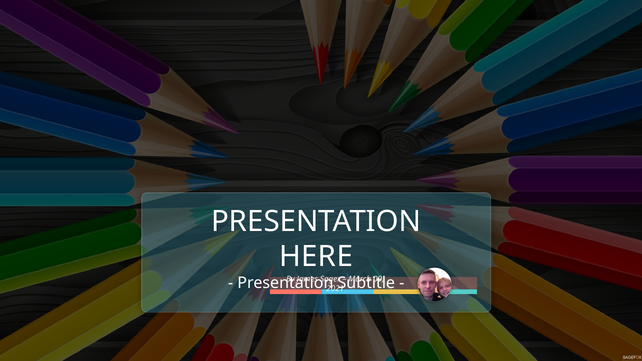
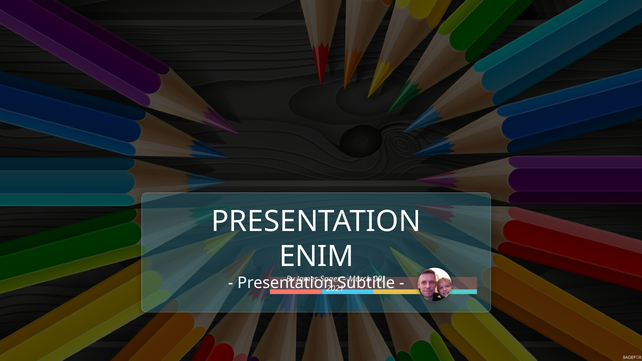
HERE: HERE -> ENIM (316, 257)
